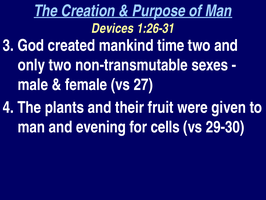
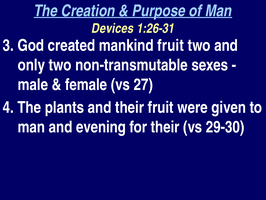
mankind time: time -> fruit (171, 45)
for cells: cells -> their (165, 127)
